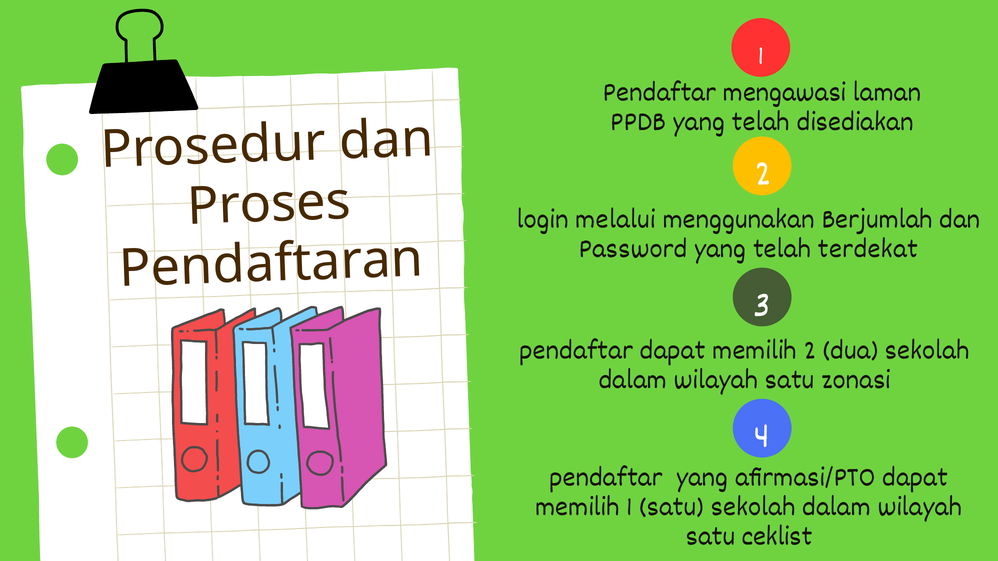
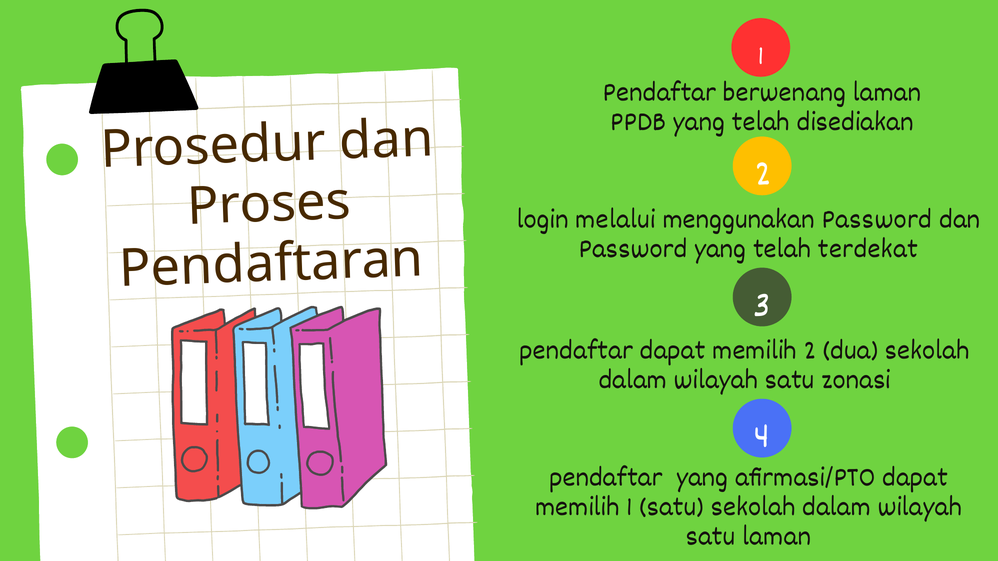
mengawasi: mengawasi -> berwenang (785, 91)
menggunakan Berjumlah: Berjumlah -> Password (877, 218)
satu ceklist: ceklist -> laman (777, 535)
